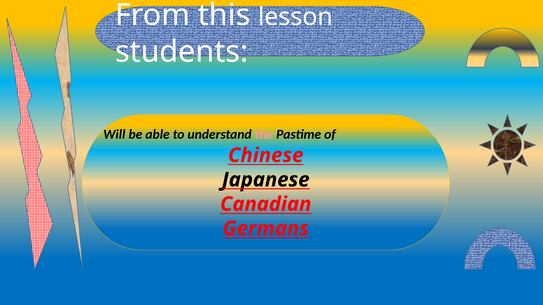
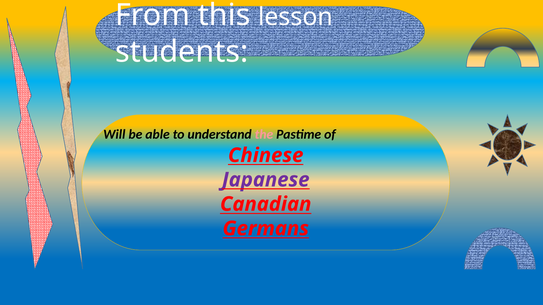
Japanese colour: black -> purple (266, 180)
